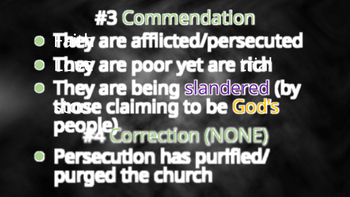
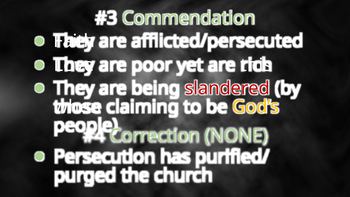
trial: trial -> this (256, 65)
slandered colour: purple -> red (227, 88)
stone: stone -> when (77, 107)
